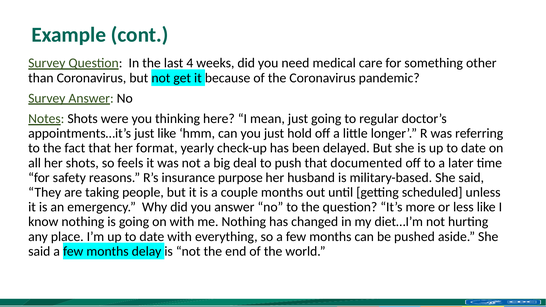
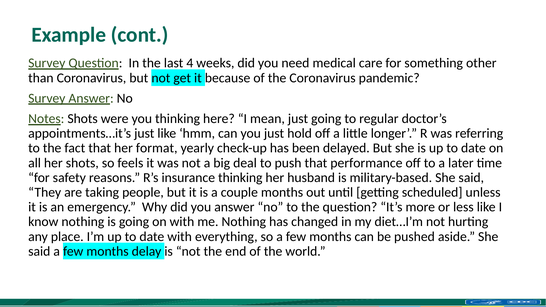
documented: documented -> performance (366, 163)
insurance purpose: purpose -> thinking (240, 178)
